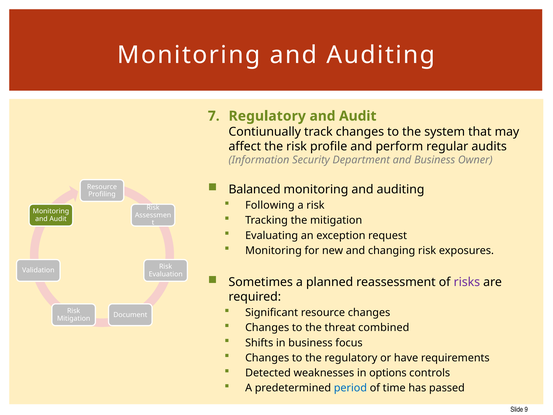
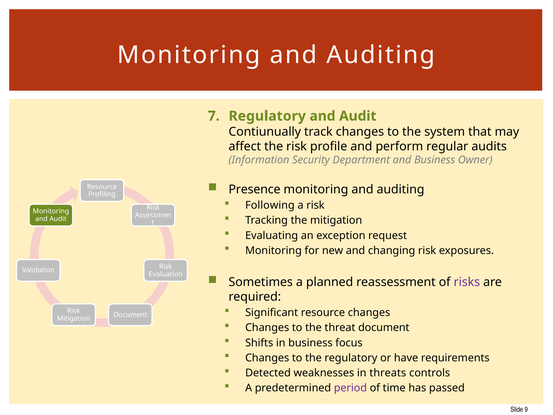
Balanced: Balanced -> Presence (255, 189)
threat combined: combined -> document (384, 328)
options: options -> threats (388, 373)
period colour: blue -> purple (350, 388)
